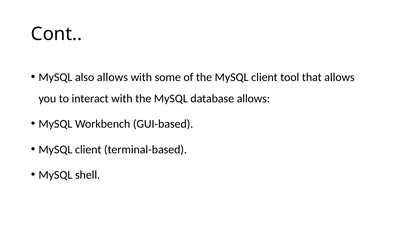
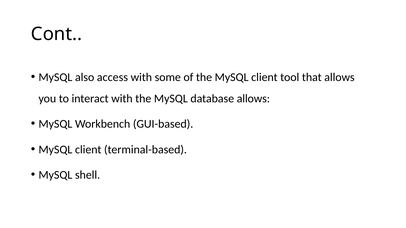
also allows: allows -> access (112, 77)
